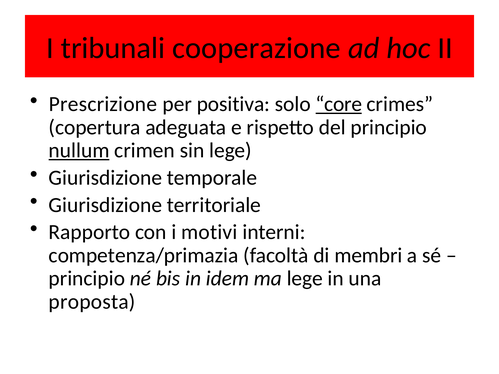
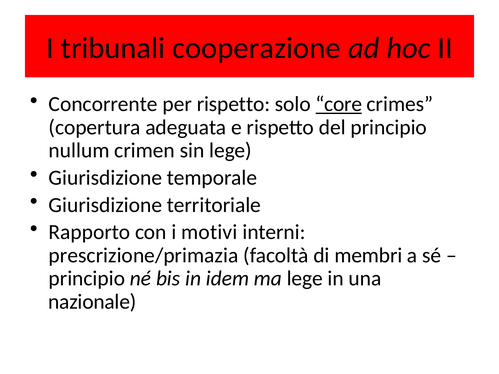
Prescrizione: Prescrizione -> Concorrente (103, 104)
per positiva: positiva -> rispetto (233, 104)
nullum underline: present -> none (79, 151)
competenza/primazia: competenza/primazia -> prescrizione/primazia (144, 256)
proposta: proposta -> nazionale (92, 302)
